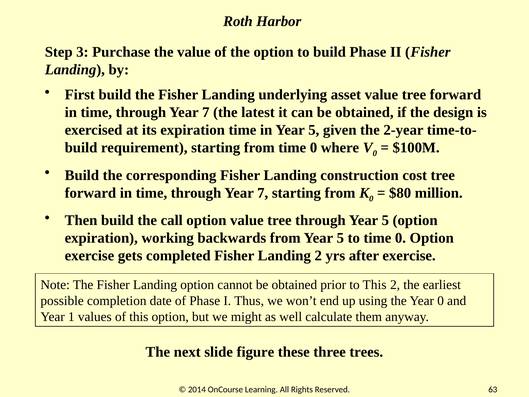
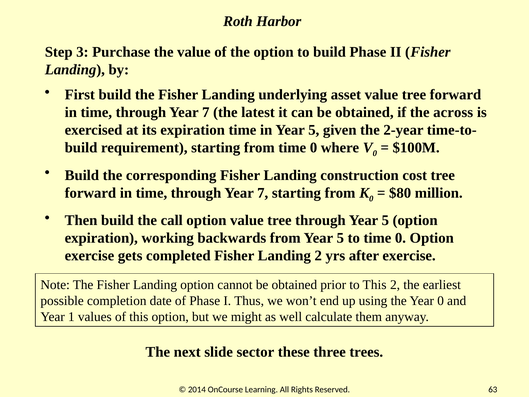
design: design -> across (453, 112)
figure: figure -> sector (255, 352)
